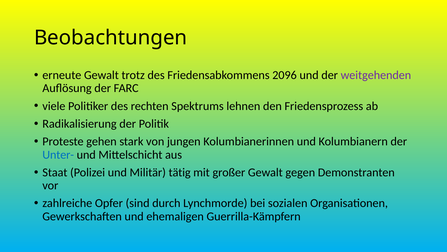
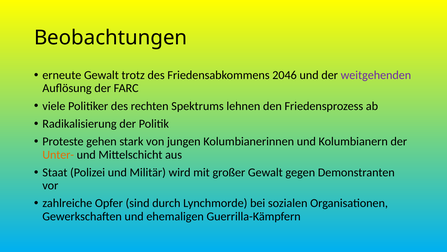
2096: 2096 -> 2046 (285, 75)
Unter- colour: blue -> orange (58, 154)
tätig: tätig -> wird (180, 172)
